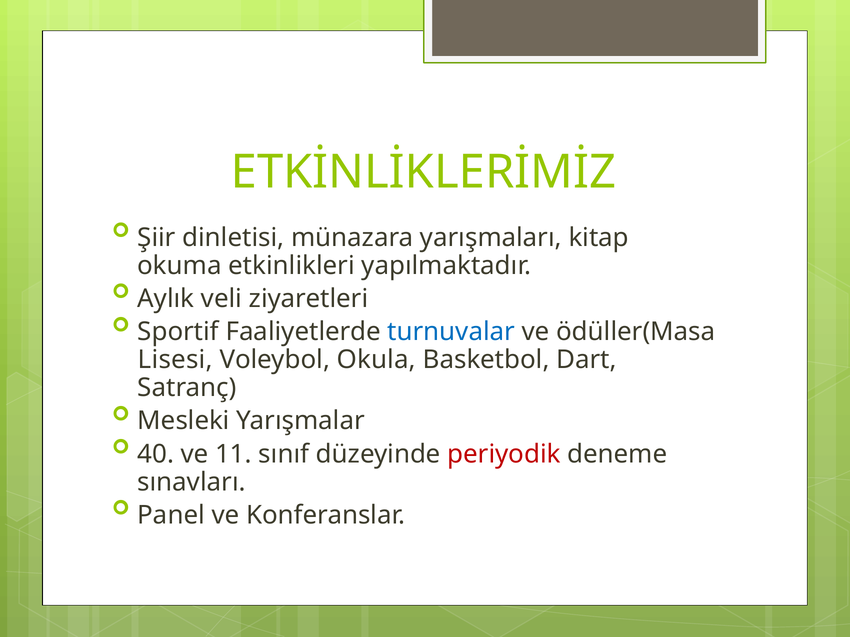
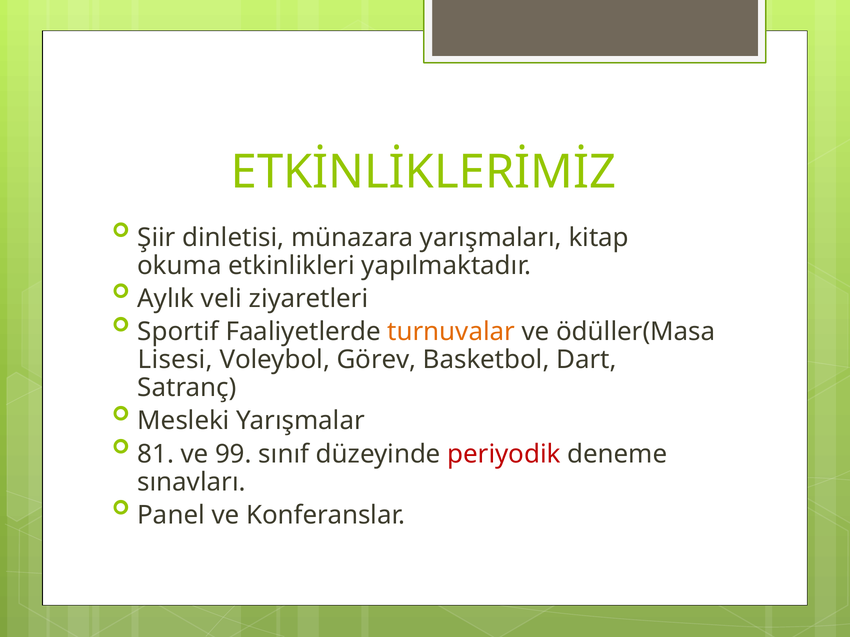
turnuvalar colour: blue -> orange (451, 332)
Okula: Okula -> Görev (376, 360)
40: 40 -> 81 (156, 454)
11: 11 -> 99 (233, 454)
